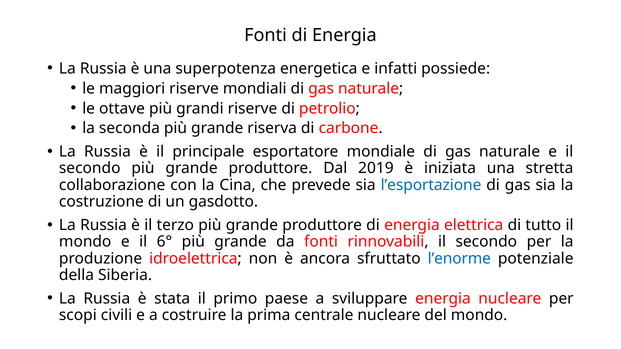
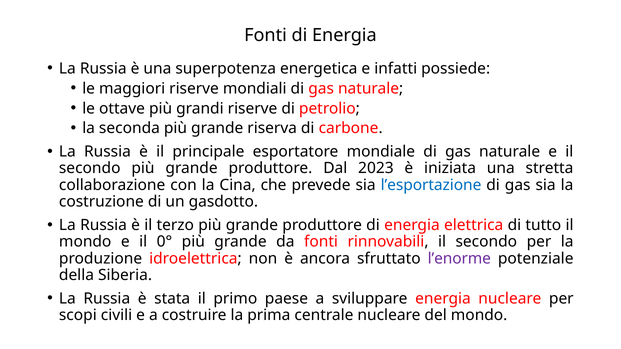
2019: 2019 -> 2023 (376, 168)
6°: 6° -> 0° (164, 242)
l’enorme colour: blue -> purple (459, 259)
